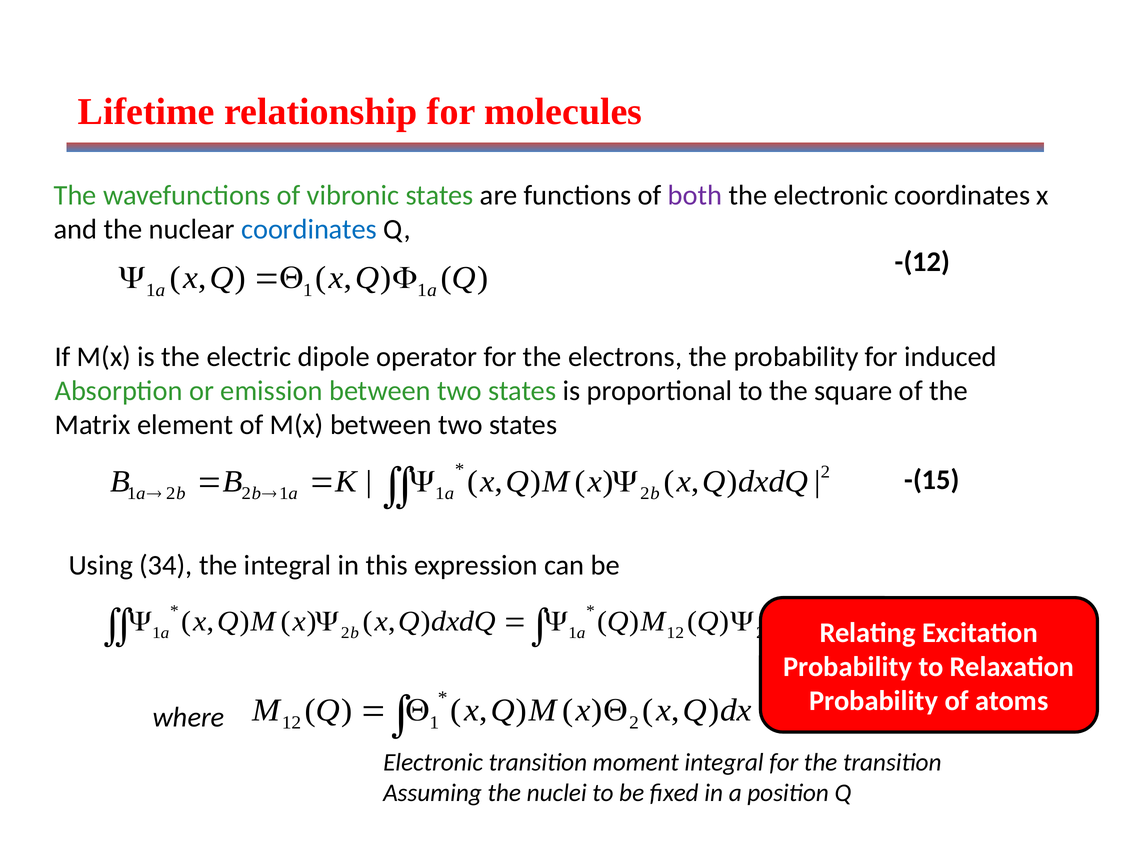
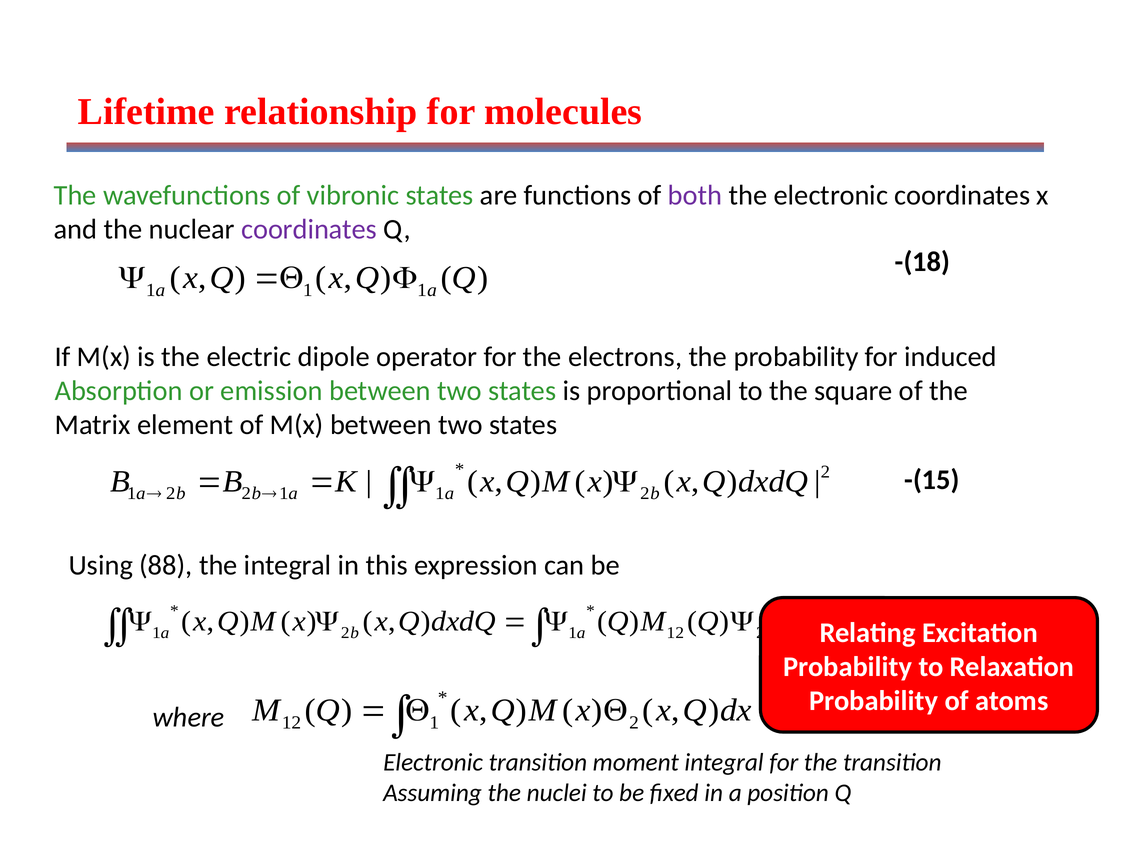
coordinates colour: blue -> purple (309, 230)
-(12: -(12 -> -(18 (922, 262)
34: 34 -> 88 (166, 566)
